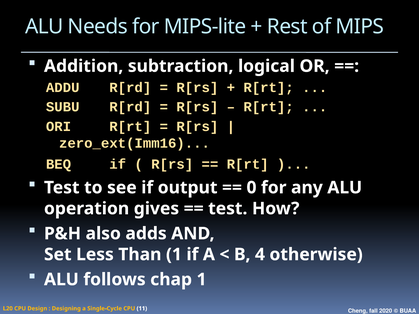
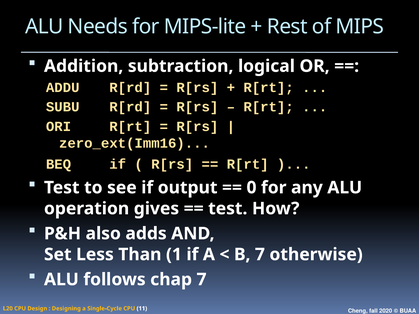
B 4: 4 -> 7 (260, 255)
chap 1: 1 -> 7 (202, 280)
